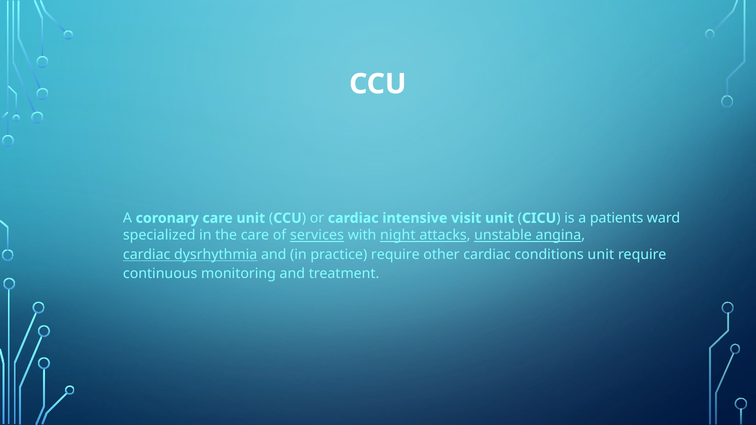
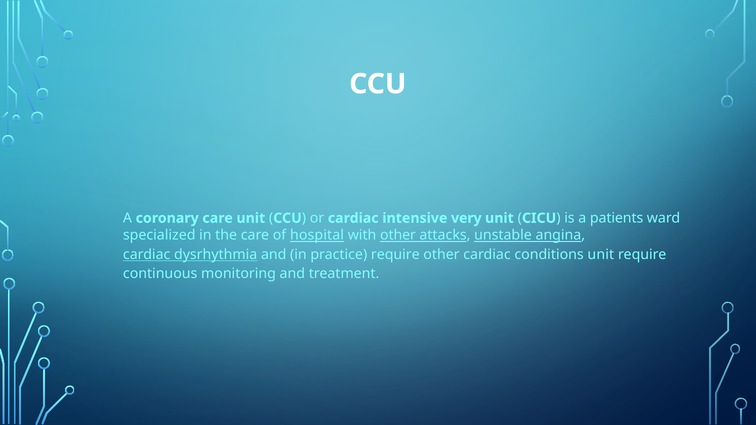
visit: visit -> very (466, 218)
services: services -> hospital (317, 235)
with night: night -> other (398, 235)
